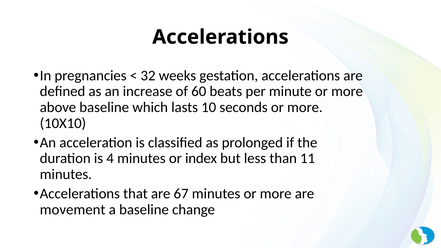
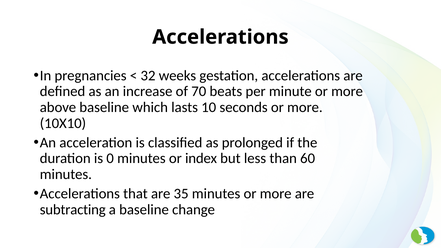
60: 60 -> 70 (199, 91)
4: 4 -> 0 (110, 158)
11: 11 -> 60 (308, 158)
67: 67 -> 35 (181, 194)
movement: movement -> subtracting (73, 210)
